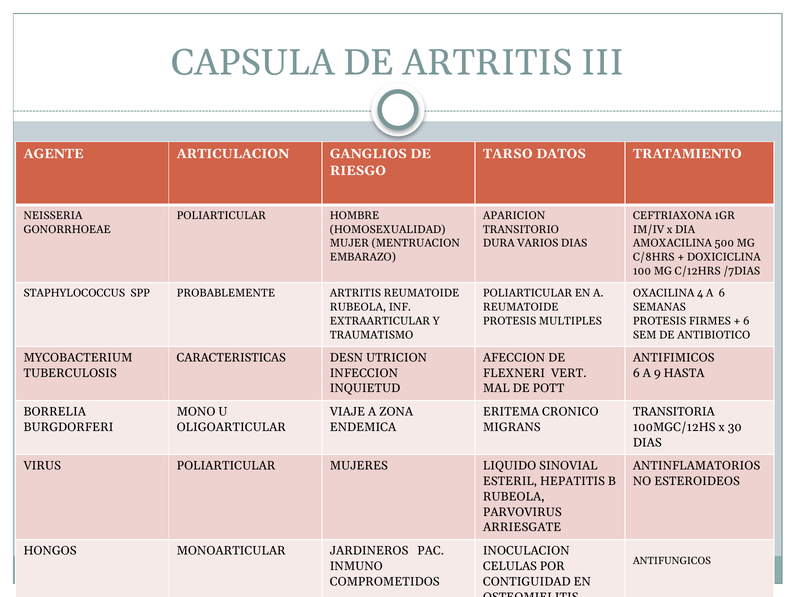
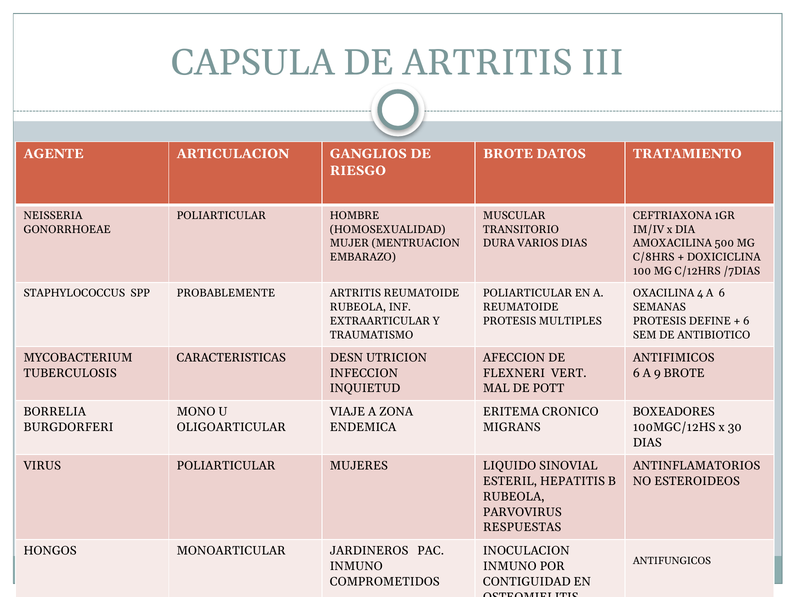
TARSO: TARSO -> BROTE (508, 154)
APARICION: APARICION -> MUSCULAR (514, 215)
FIRMES: FIRMES -> DEFINE (710, 321)
9 HASTA: HASTA -> BROTE (684, 373)
TRANSITORIA: TRANSITORIA -> BOXEADORES (674, 412)
ARRIESGATE: ARRIESGATE -> RESPUESTAS (522, 527)
CELULAS: CELULAS -> INMUNO (510, 566)
